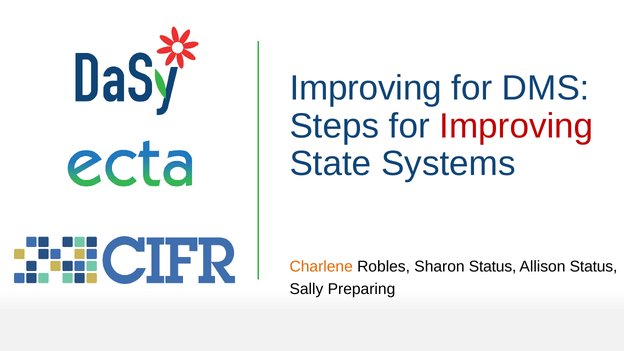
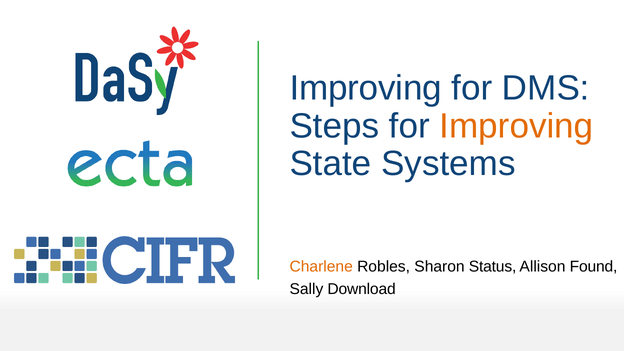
Improving colour: red -> orange (516, 126)
Allison Status: Status -> Found (594, 267)
Preparing: Preparing -> Download (362, 289)
